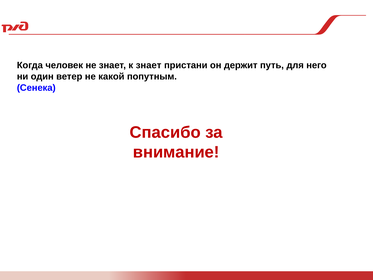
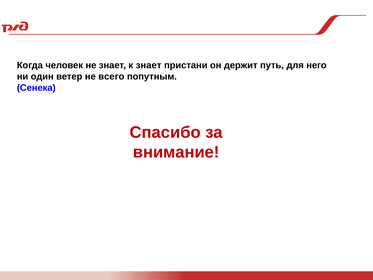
какой: какой -> всего (111, 76)
